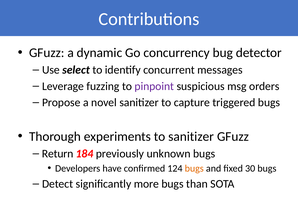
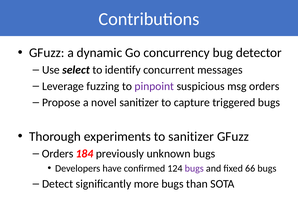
Return: Return -> Orders (58, 153)
bugs colour: orange -> purple (194, 168)
30: 30 -> 66 (250, 168)
